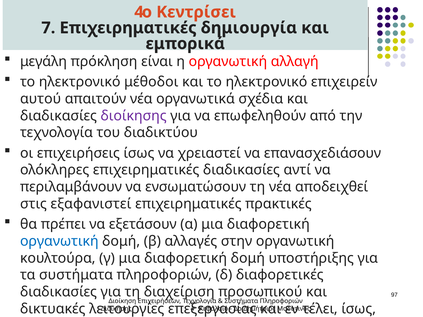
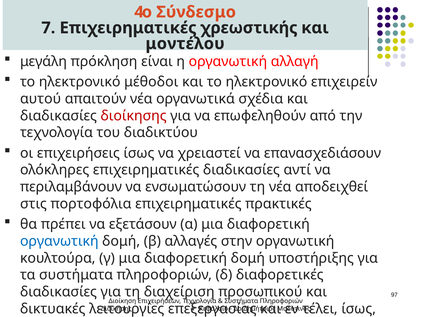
Κεντρίσει: Κεντρίσει -> Σύνδεσμο (196, 12)
δημιουργία: δημιουργία -> χρεωστικής (249, 28)
εμπορικά: εμπορικά -> μοντέλου (185, 44)
διοίκησης colour: purple -> red (134, 116)
εξαφανιστεί: εξαφανιστεί -> πορτοφόλια (91, 204)
